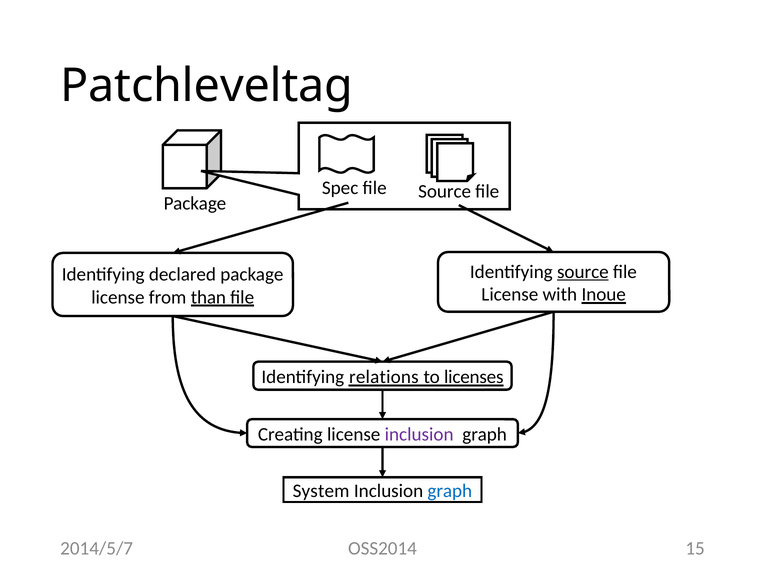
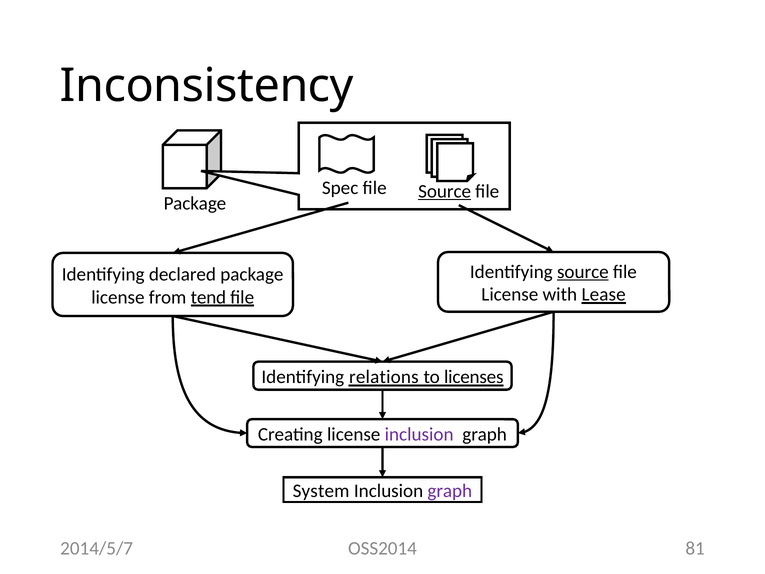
Patchleveltag: Patchleveltag -> Inconsistency (207, 86)
Source underline: none -> present (445, 191)
Inoue: Inoue -> Lease (604, 295)
than: than -> tend (208, 297)
graph colour: blue -> purple (450, 491)
15: 15 -> 81 (695, 548)
